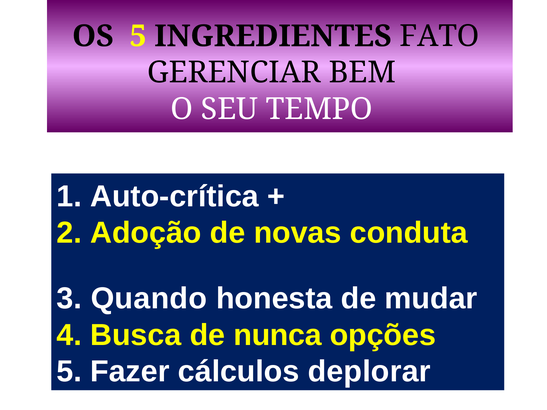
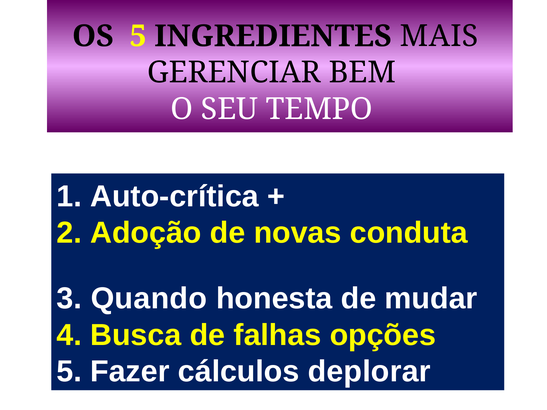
FATO: FATO -> MAIS (439, 36)
nunca: nunca -> falhas (277, 335)
